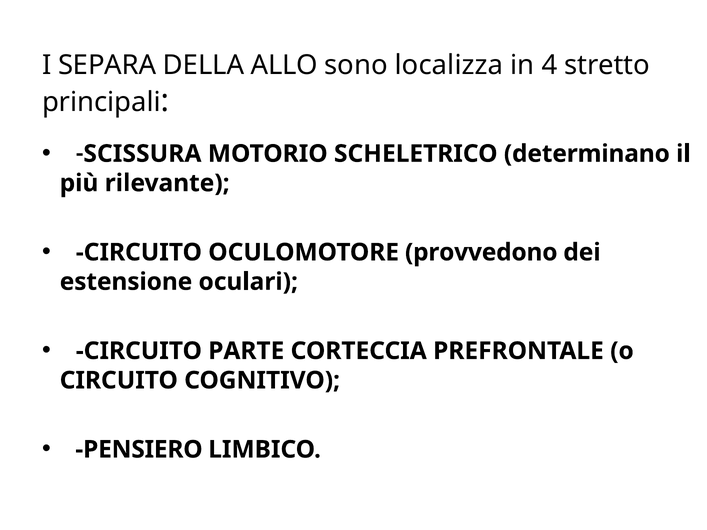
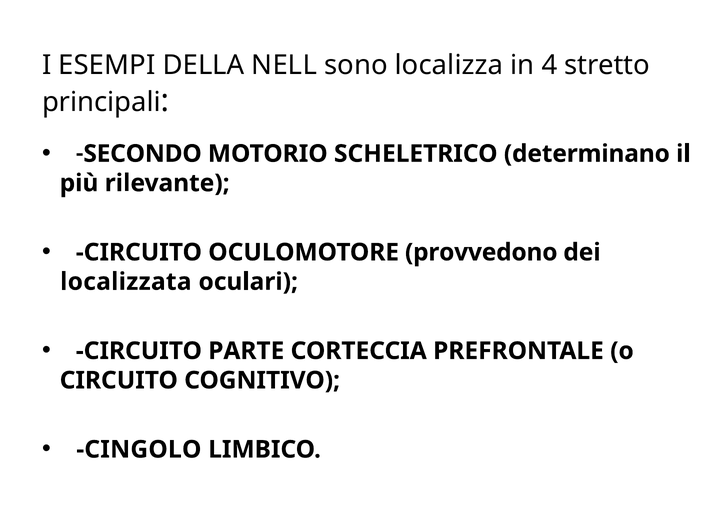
SEPARA: SEPARA -> ESEMPI (107, 65)
ALLO: ALLO -> NELL (284, 65)
SCISSURA: SCISSURA -> SECONDO (143, 154)
estensione: estensione -> localizzata (126, 282)
PENSIERO: PENSIERO -> CINGOLO (139, 450)
